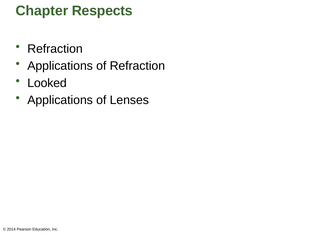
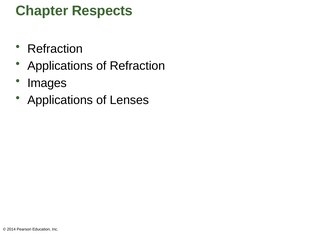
Looked: Looked -> Images (47, 83)
